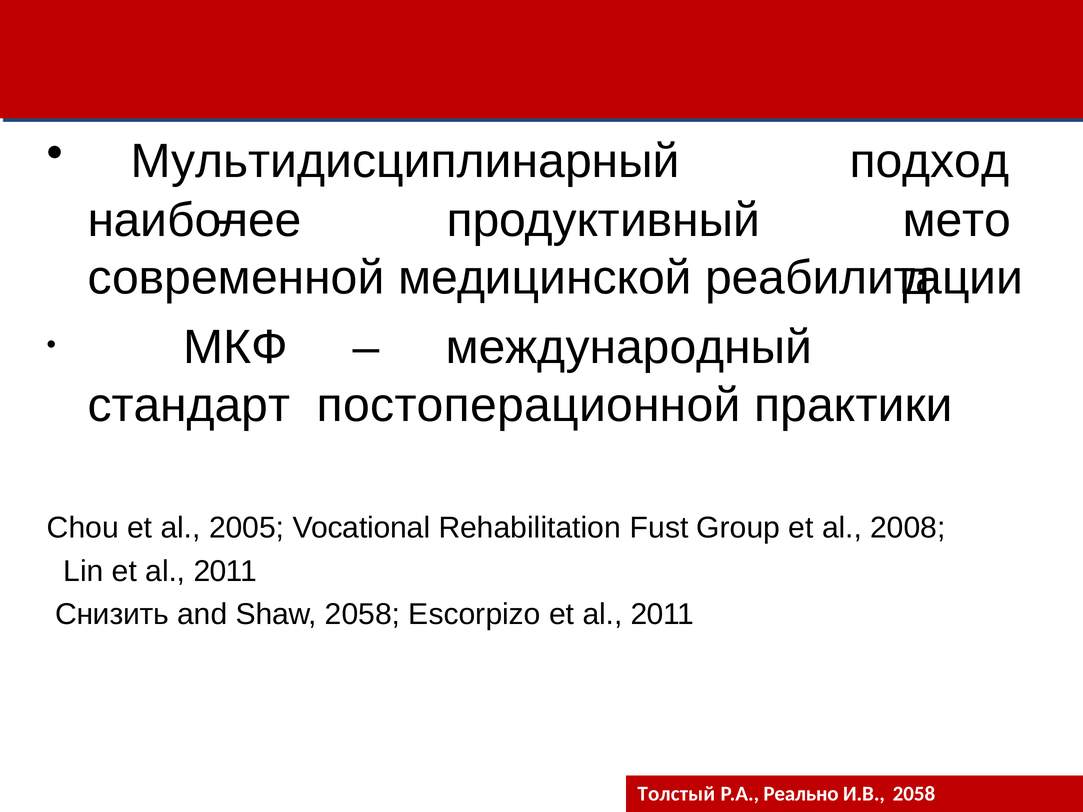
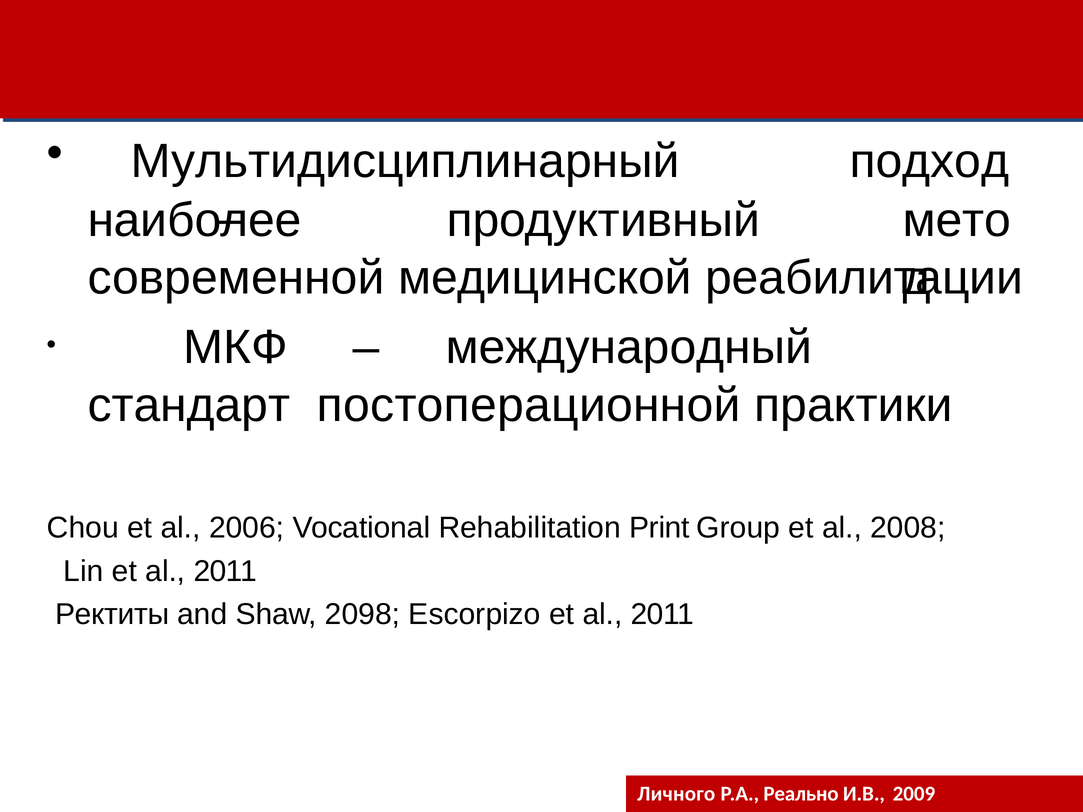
2005: 2005 -> 2006 (247, 528)
Fust: Fust -> Print (659, 528)
Снизить: Снизить -> Ректиты (112, 615)
Shaw 2058: 2058 -> 2098 (362, 615)
Толстый: Толстый -> Личного (676, 794)
И.В 2058: 2058 -> 2009 (914, 794)
